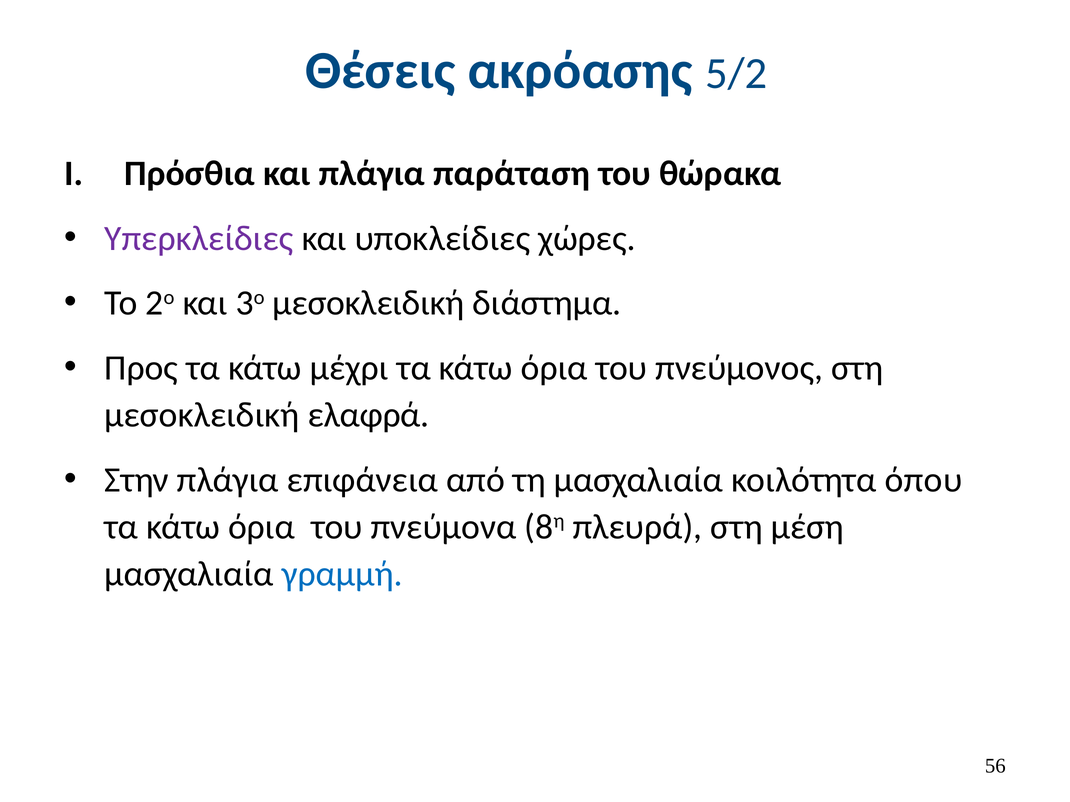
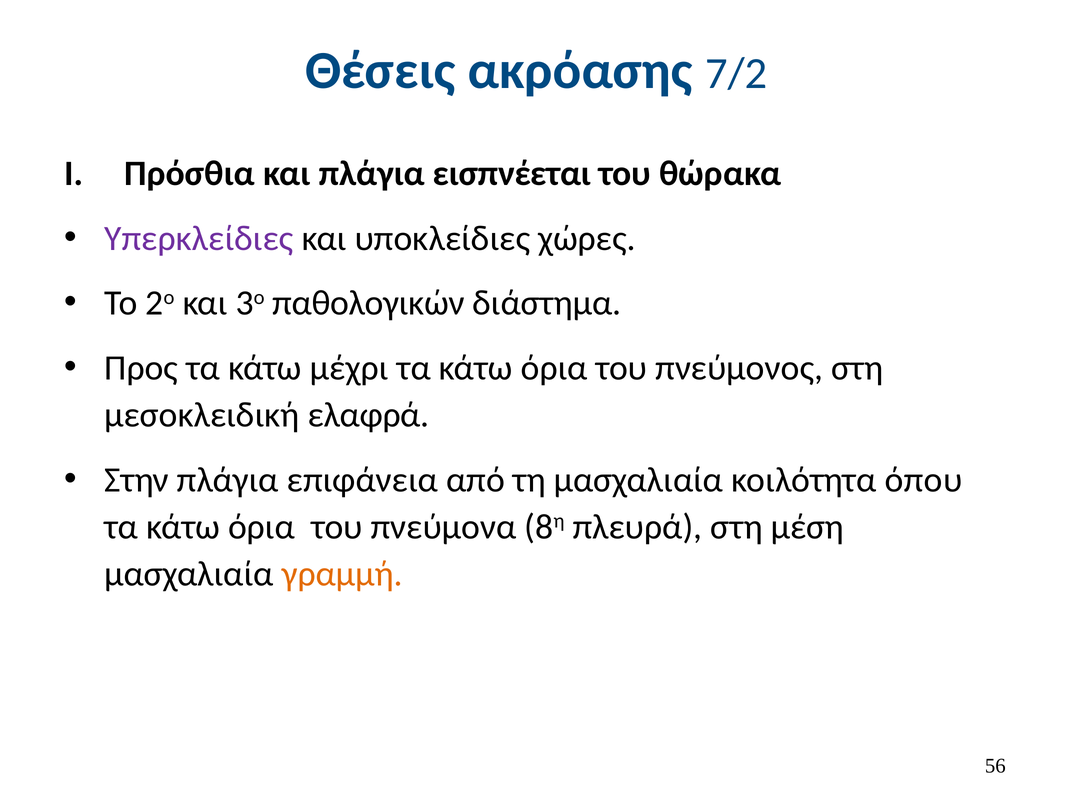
5/2: 5/2 -> 7/2 (736, 73)
παράταση: παράταση -> εισπνέεται (512, 174)
3ο μεσοκλειδική: μεσοκλειδική -> παθολογικών (369, 303)
γραμμή colour: blue -> orange (342, 574)
